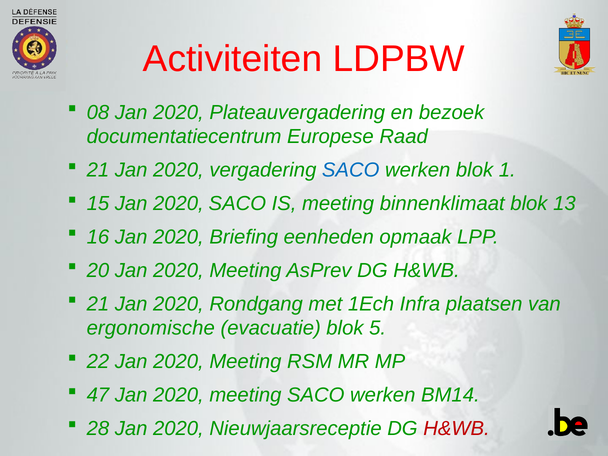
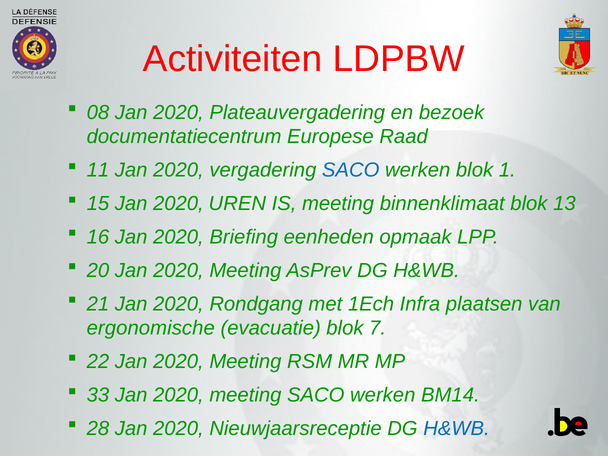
21: 21 -> 11 (98, 170)
2020 SACO: SACO -> UREN (237, 204)
5: 5 -> 7 (378, 328)
47: 47 -> 33 (98, 395)
H&WB colour: red -> blue (457, 429)
